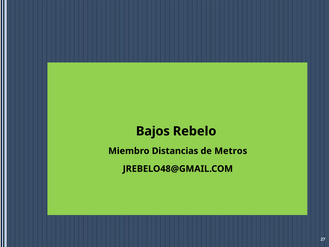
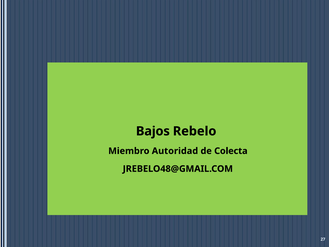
Distancias: Distancias -> Autoridad (175, 151)
Metros: Metros -> Colecta (231, 151)
